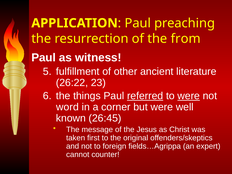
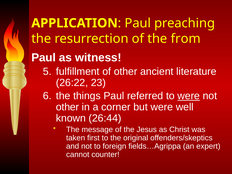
referred underline: present -> none (145, 96)
word: word -> other (68, 107)
26:45: 26:45 -> 26:44 (105, 118)
